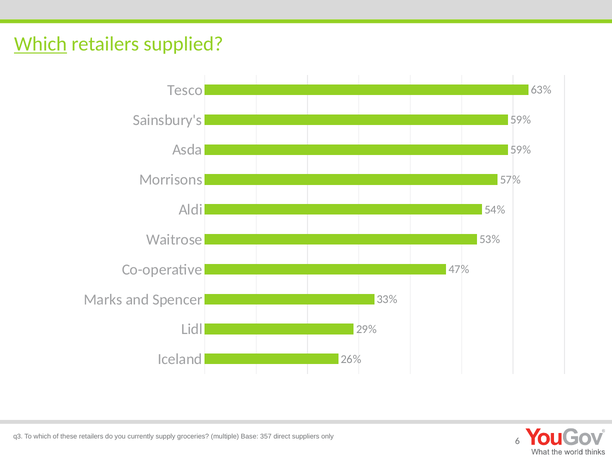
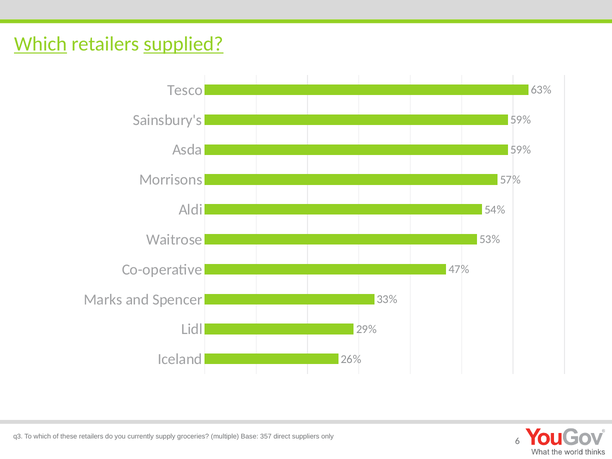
supplied underline: none -> present (183, 44)
